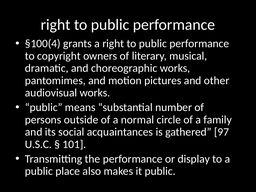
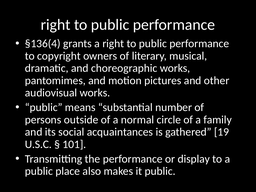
§100(4: §100(4 -> §136(4 (43, 44)
97: 97 -> 19 (222, 132)
